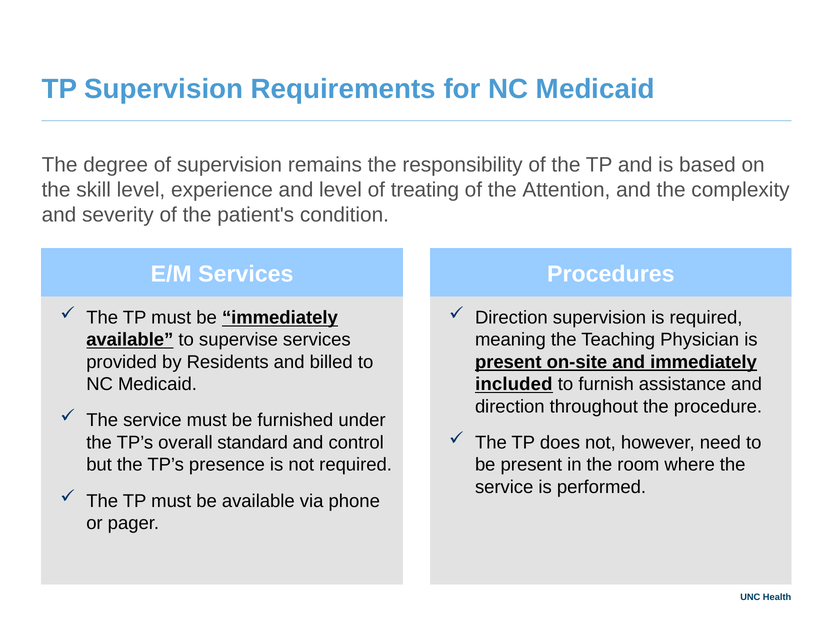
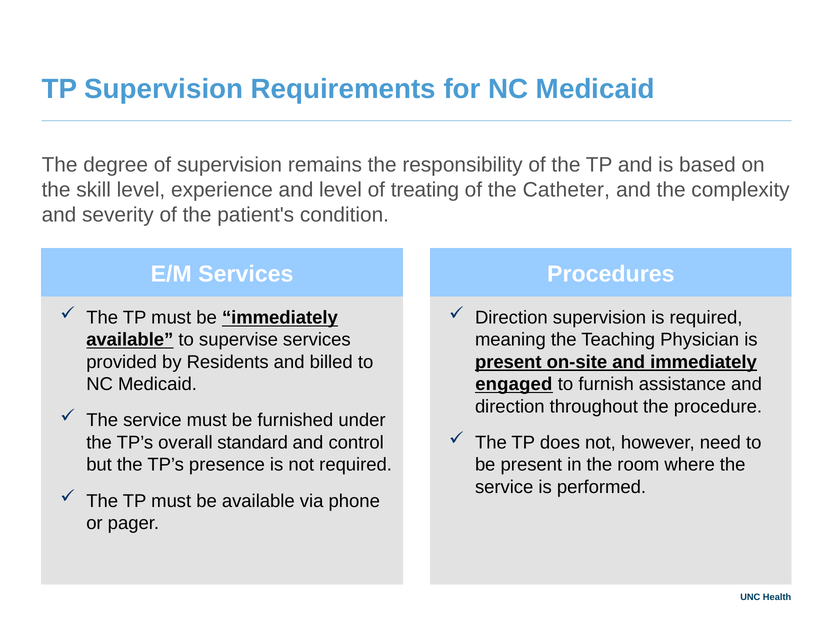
Attention: Attention -> Catheter (566, 190)
included: included -> engaged (514, 384)
